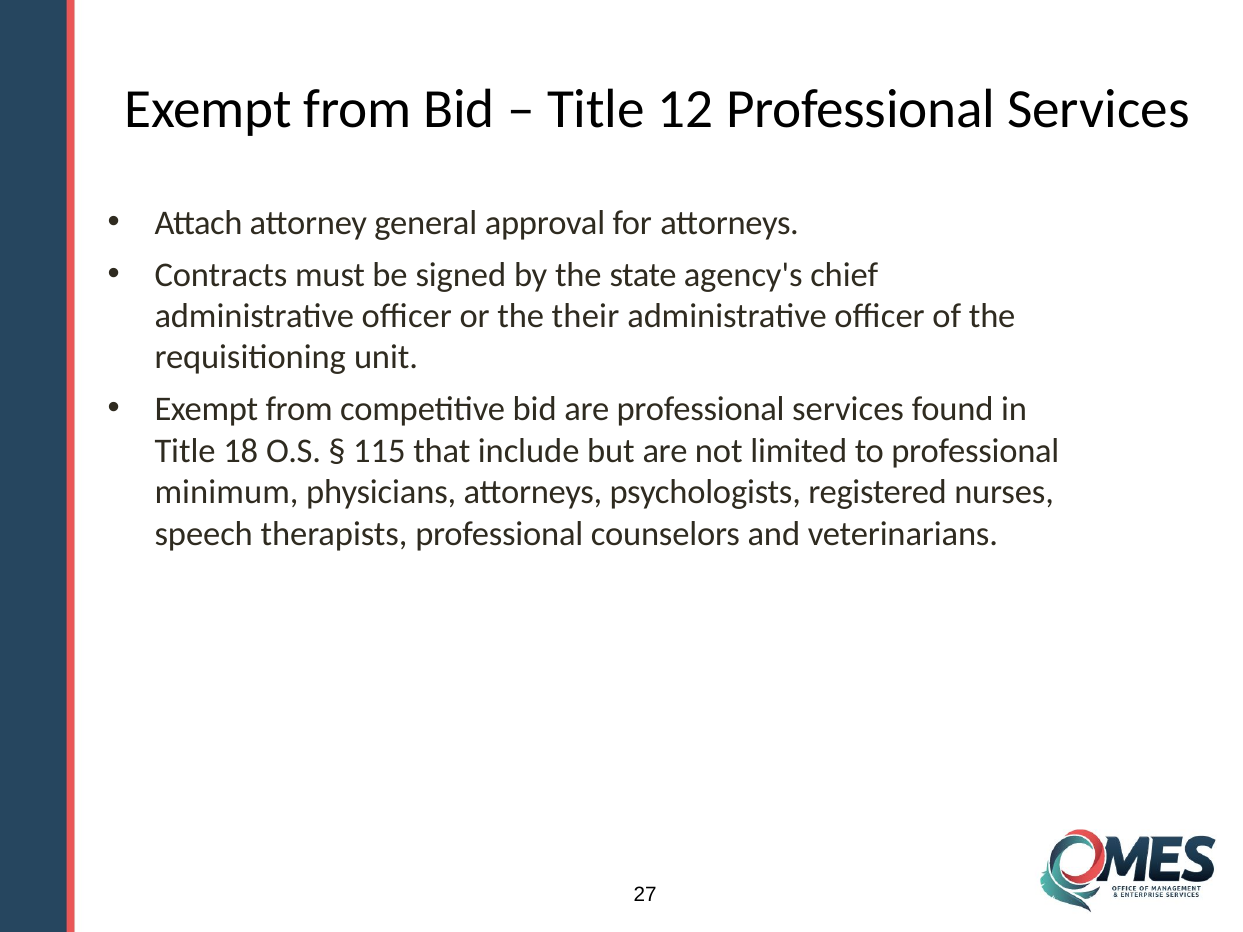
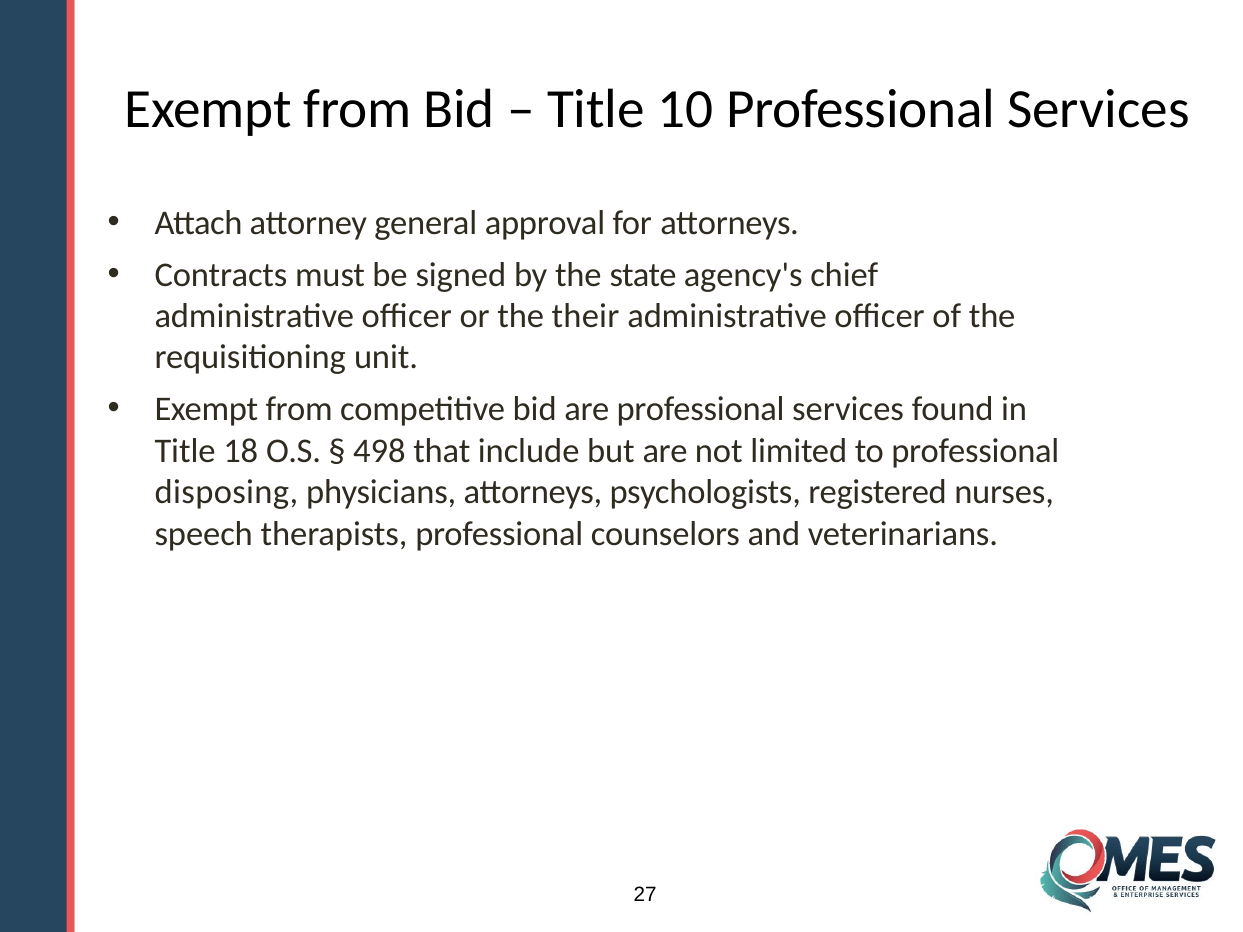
12: 12 -> 10 (685, 109)
115: 115 -> 498 (379, 451)
minimum: minimum -> disposing (226, 492)
